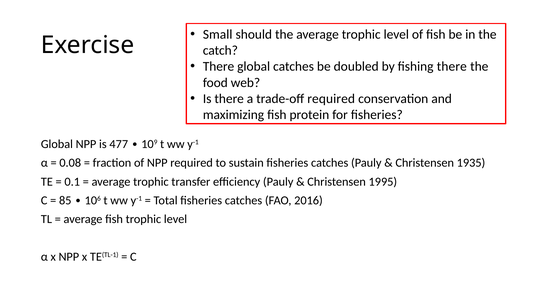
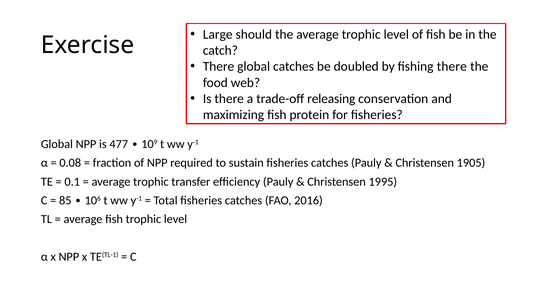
Small: Small -> Large (218, 35)
trade-off required: required -> releasing (331, 99)
1935: 1935 -> 1905 (471, 163)
